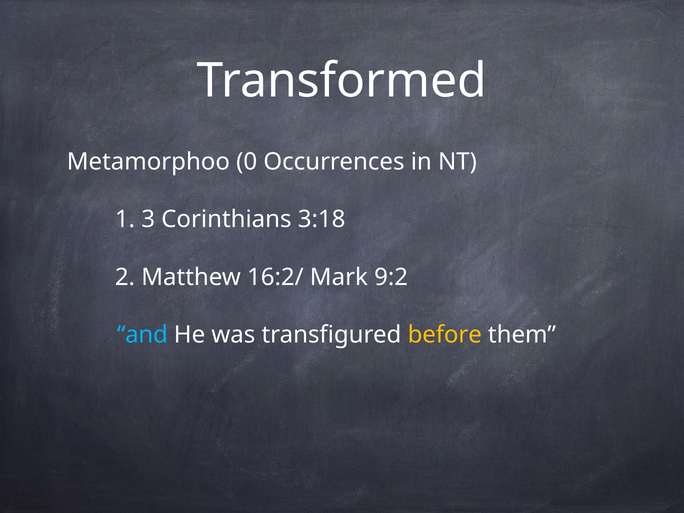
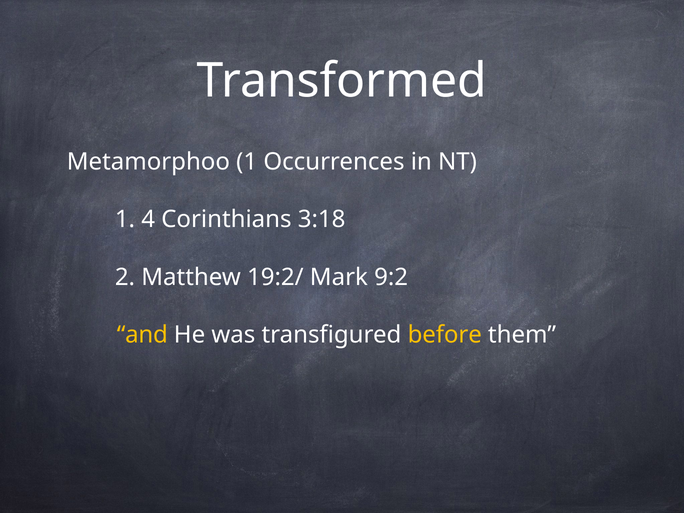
Metamorphoo 0: 0 -> 1 (247, 162)
3: 3 -> 4 (148, 219)
16:2/: 16:2/ -> 19:2/ (275, 277)
and colour: light blue -> yellow (142, 335)
